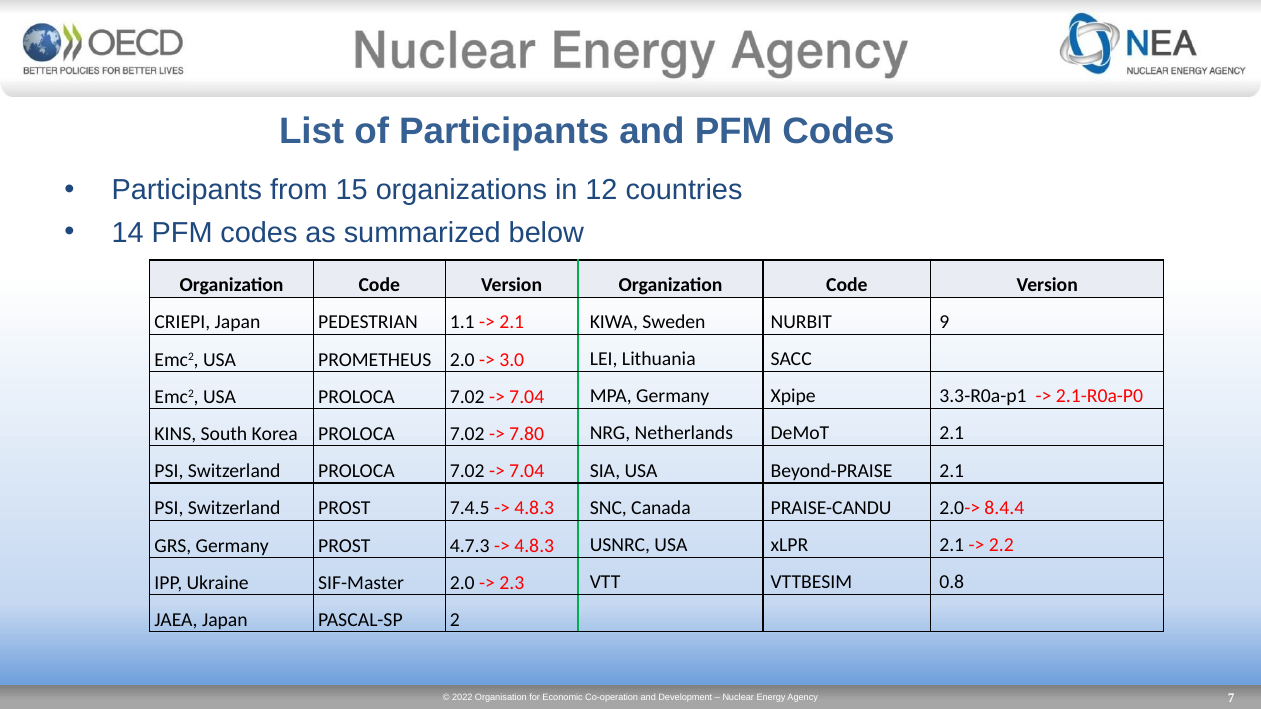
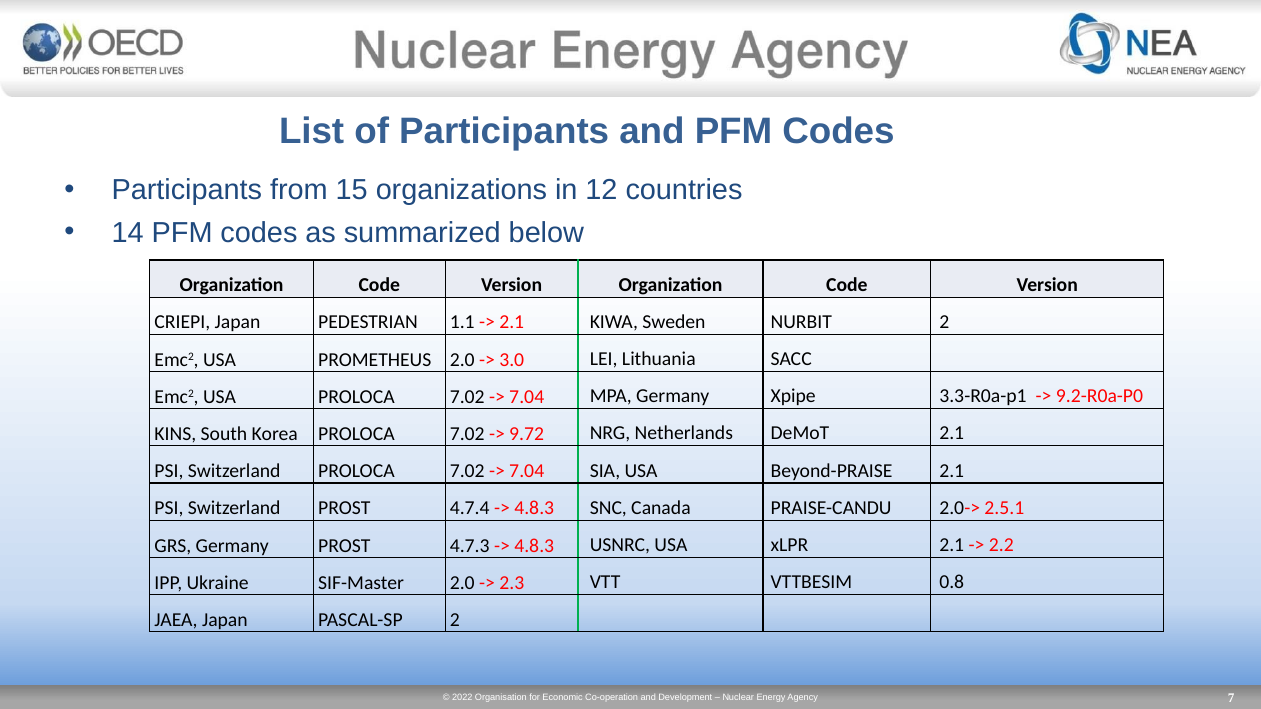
NURBIT 9: 9 -> 2 (944, 322)
2.1-R0a-P0: 2.1-R0a-P0 -> 9.2-R0a-P0 (1100, 396)
7.80: 7.80 -> 9.72 (527, 434)
7.4.5: 7.4.5 -> 4.7.4 (470, 509)
8.4.4: 8.4.4 -> 2.5.1 (1004, 508)
